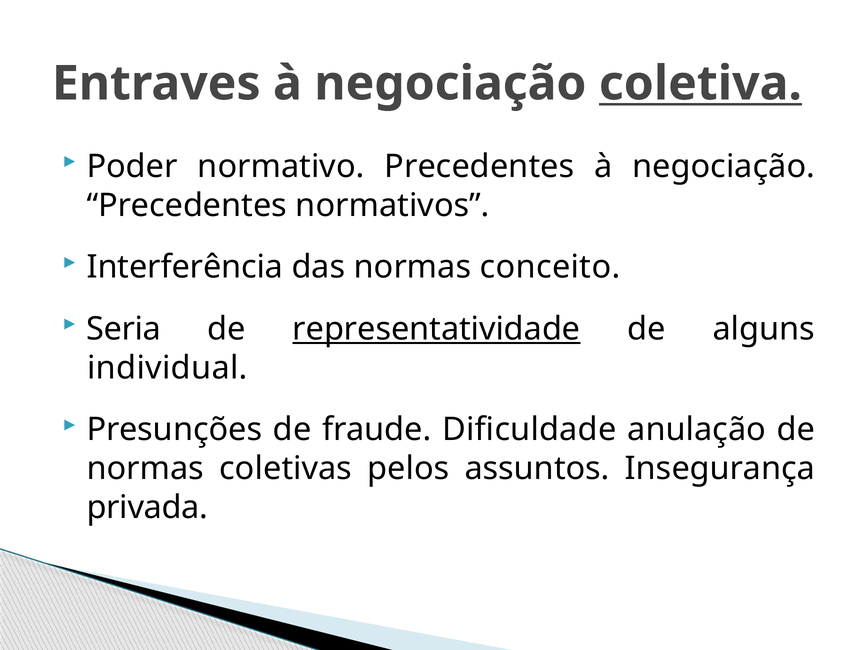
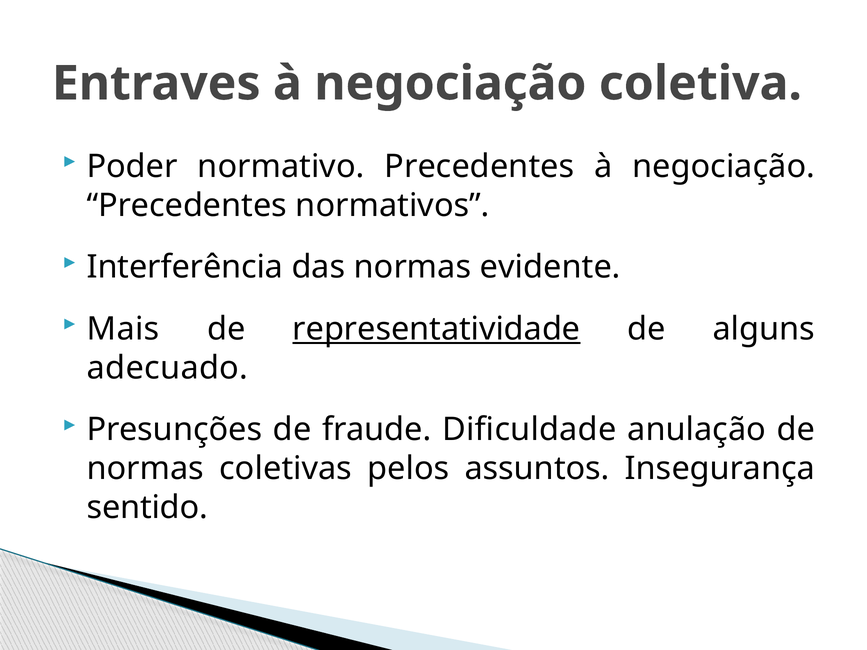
coletiva underline: present -> none (700, 84)
conceito: conceito -> evidente (550, 267)
Seria: Seria -> Mais (123, 329)
individual: individual -> adecuado (167, 368)
privada: privada -> sentido (147, 508)
